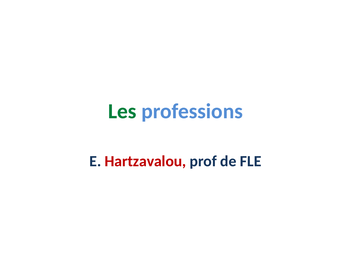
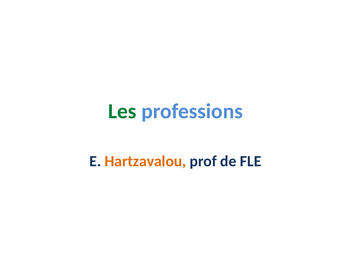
Hartzavalou colour: red -> orange (145, 161)
